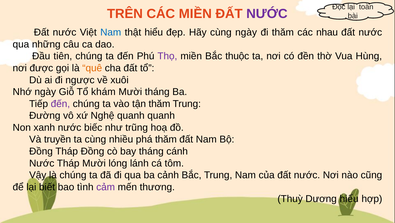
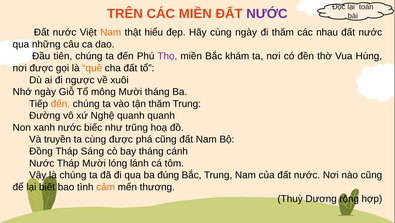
Nam colour: blue -> orange (111, 32)
thuộc: thuộc -> khám (237, 56)
khám: khám -> mông (103, 92)
đến colour: purple -> orange (60, 104)
cùng nhiều: nhiều -> được (121, 139)
phá thăm: thăm -> cũng (166, 139)
Tháp Đồng: Đồng -> Sáng (92, 151)
cảnh: cảnh -> đúng (168, 175)
cảm colour: purple -> orange (106, 187)
Dương hiểu: hiểu -> rộng (349, 199)
